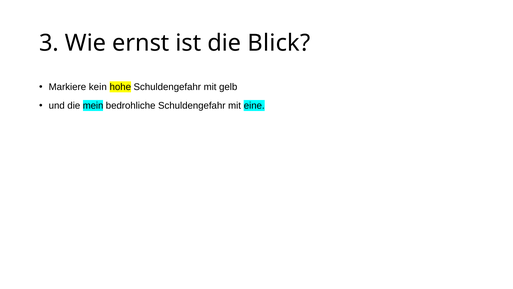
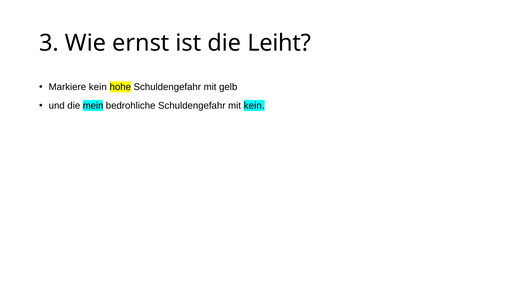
Blick: Blick -> Leiht (279, 43)
mit eine: eine -> kein (254, 106)
